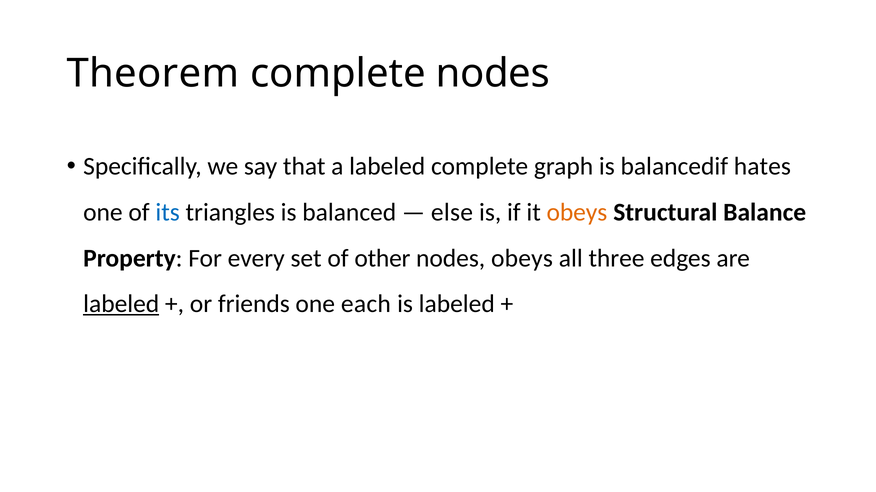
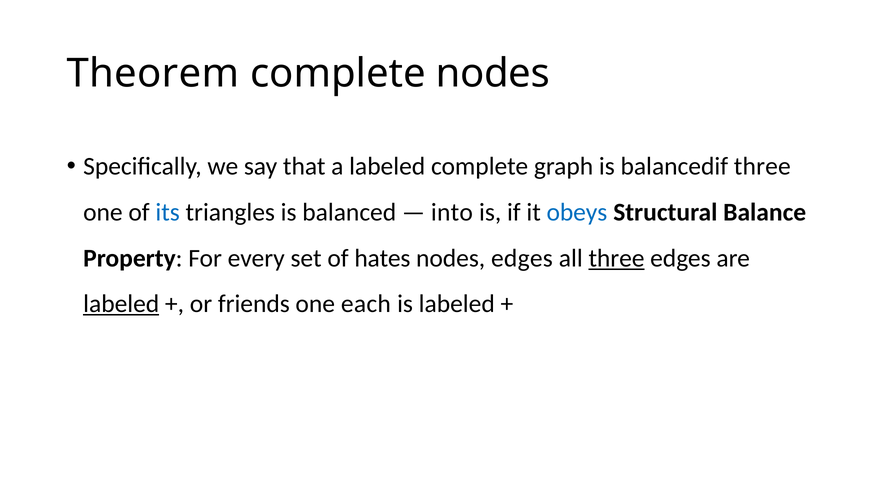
balancedif hates: hates -> three (762, 167)
else: else -> into (452, 213)
obeys colour: orange -> blue (577, 213)
other: other -> hates (382, 259)
nodes obeys: obeys -> edges (522, 259)
three underline: none -> present (616, 259)
